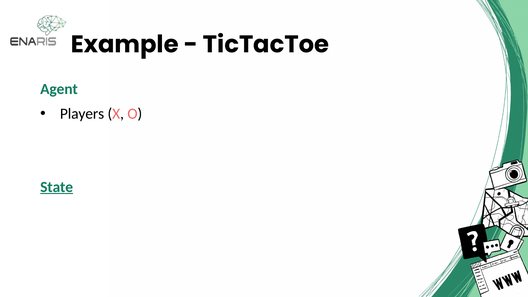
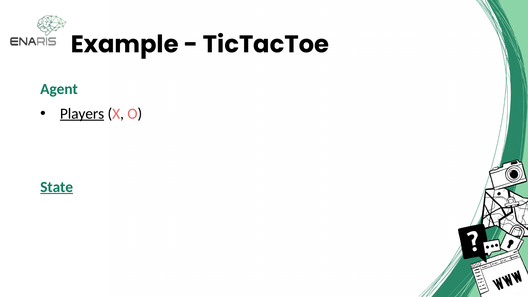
Players underline: none -> present (82, 114)
